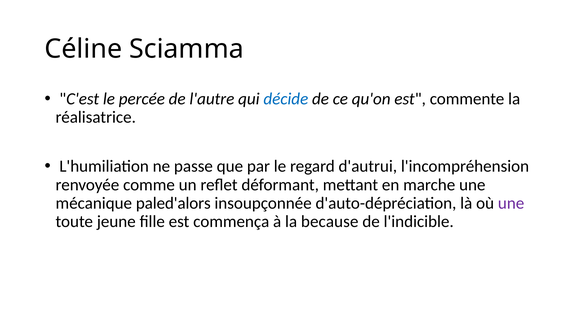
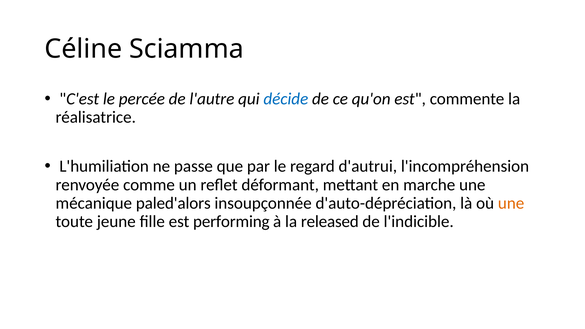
une colour: purple -> orange (511, 203)
commença: commença -> performing (231, 222)
because: because -> released (330, 222)
